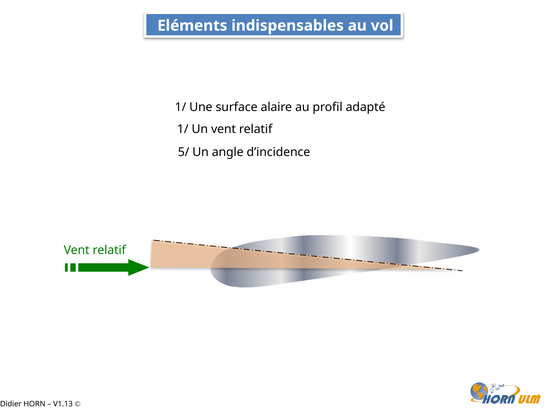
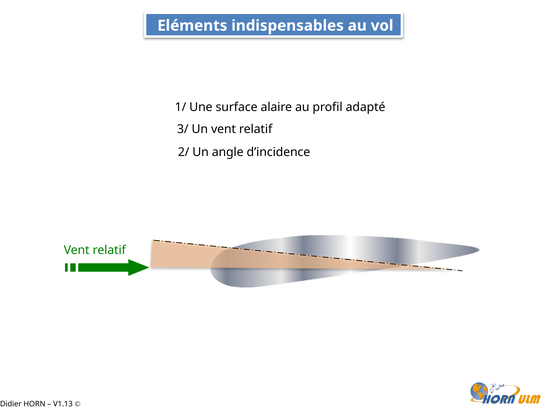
1/: 1/ -> 3/ (183, 129)
5/: 5/ -> 2/ (184, 152)
